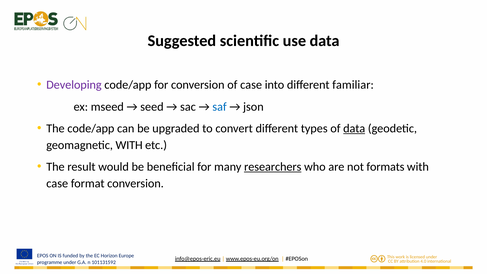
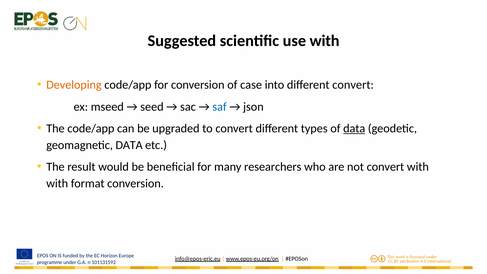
use data: data -> with (325, 41)
Developing colour: purple -> orange (74, 85)
different familiar: familiar -> convert (353, 85)
geomagnetic WITH: WITH -> DATA (129, 145)
researchers underline: present -> none (273, 167)
not formats: formats -> convert (385, 167)
case: case -> with (57, 183)
